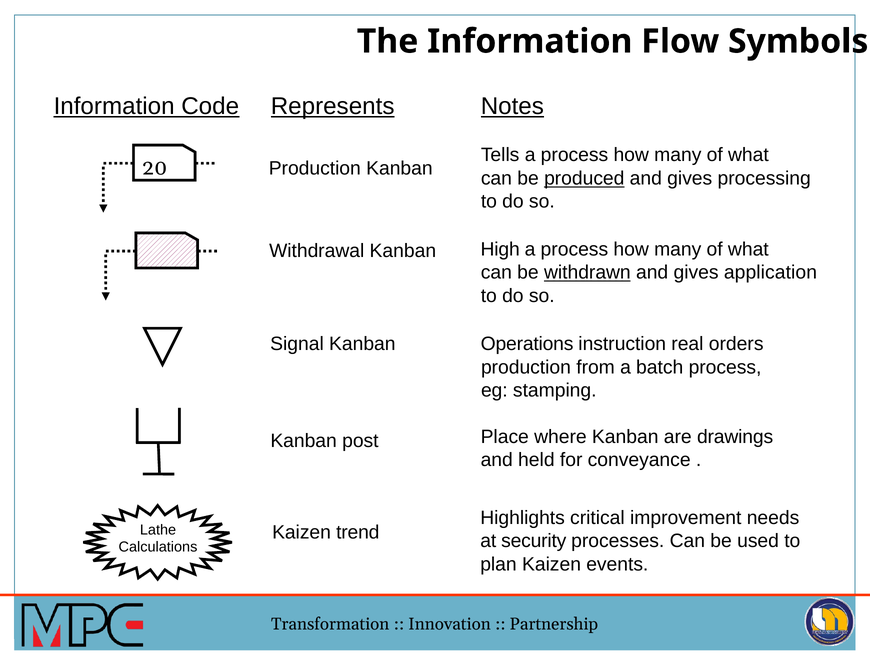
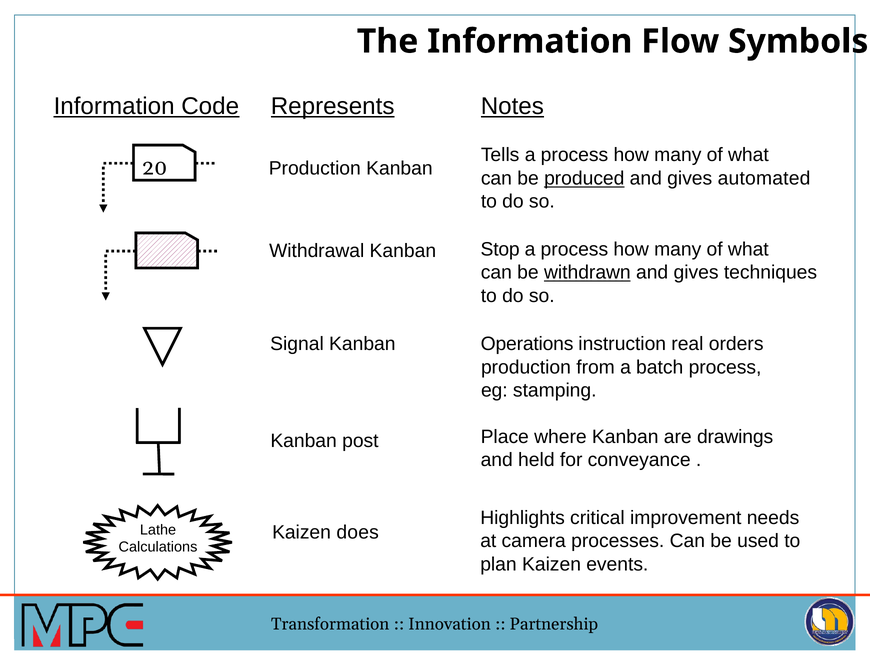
processing: processing -> automated (764, 178)
High: High -> Stop (500, 249)
application: application -> techniques (771, 272)
trend: trend -> does (358, 532)
security: security -> camera (534, 541)
